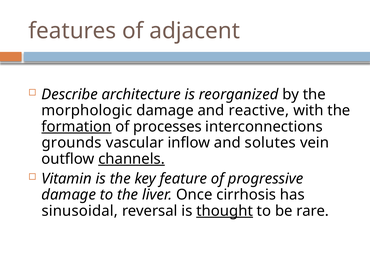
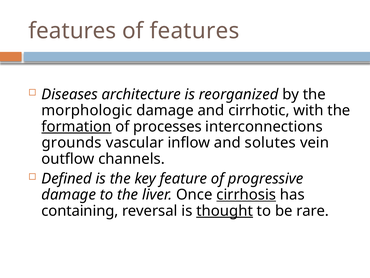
of adjacent: adjacent -> features (195, 31)
Describe: Describe -> Diseases (70, 94)
reactive: reactive -> cirrhotic (259, 110)
channels underline: present -> none (132, 159)
Vitamin: Vitamin -> Defined (67, 178)
cirrhosis underline: none -> present (246, 194)
sinusoidal: sinusoidal -> containing (80, 210)
